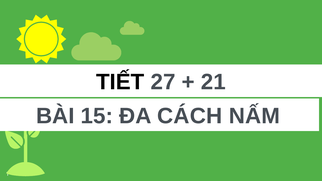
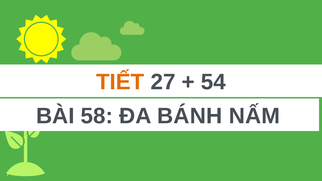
TIẾT colour: black -> orange (120, 82)
21: 21 -> 54 (213, 82)
15: 15 -> 58 (97, 116)
CÁCH: CÁCH -> BÁNH (190, 116)
